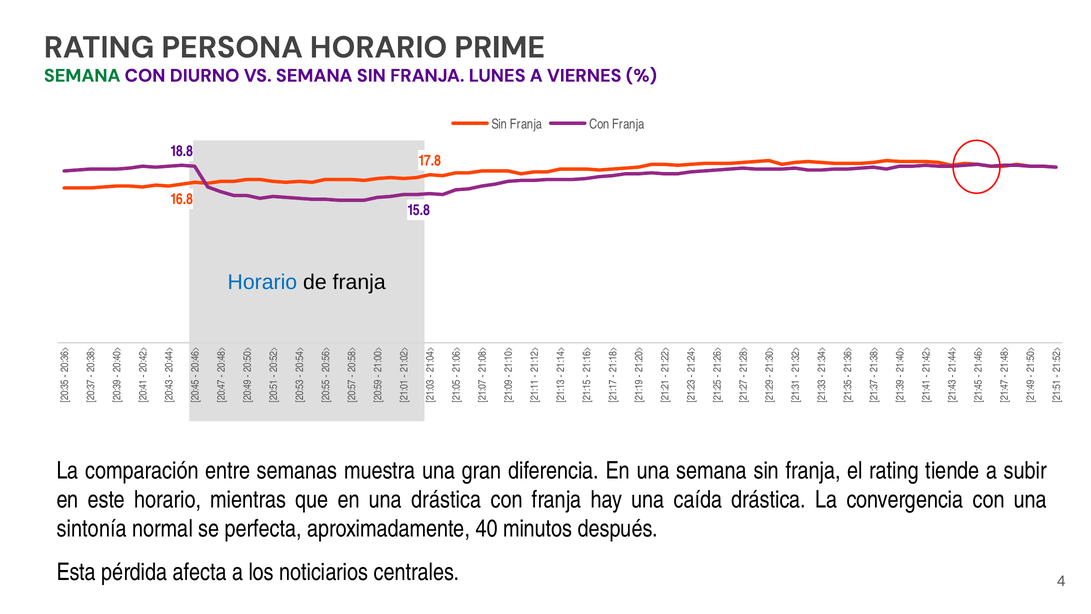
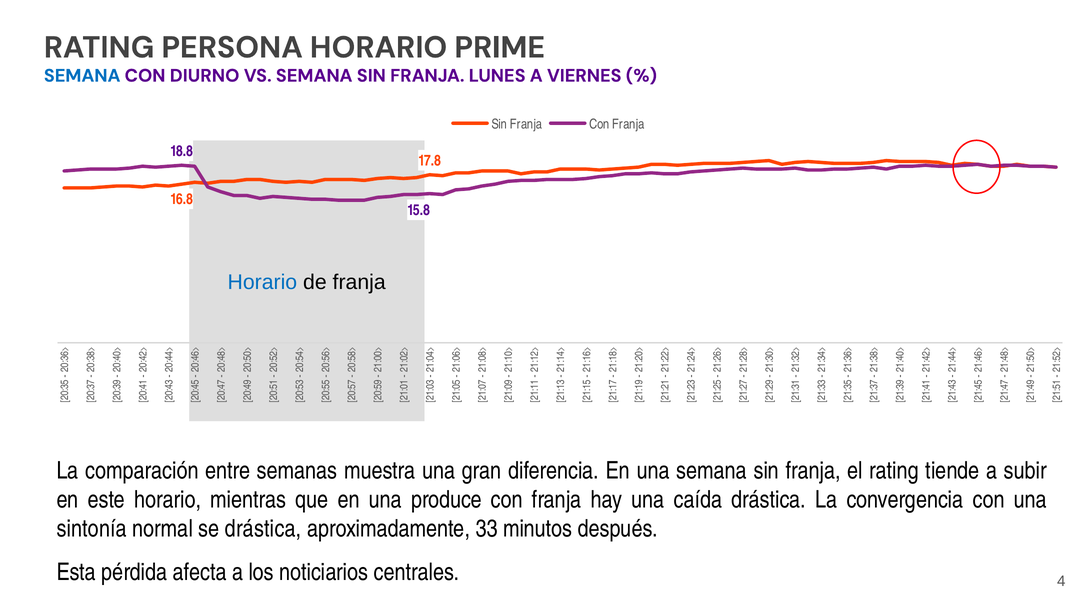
SEMANA colour: green -> blue (82, 76)
una drástica: drástica -> produce (446, 500)
se perfecta: perfecta -> drástica (263, 529)
40: 40 -> 33 (487, 529)
